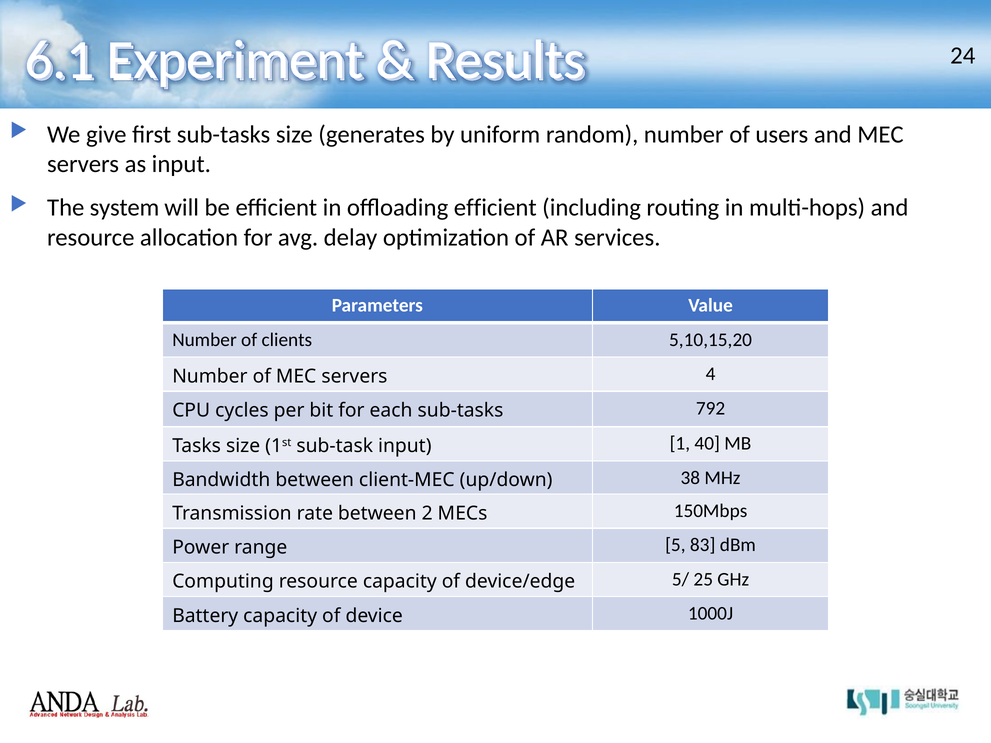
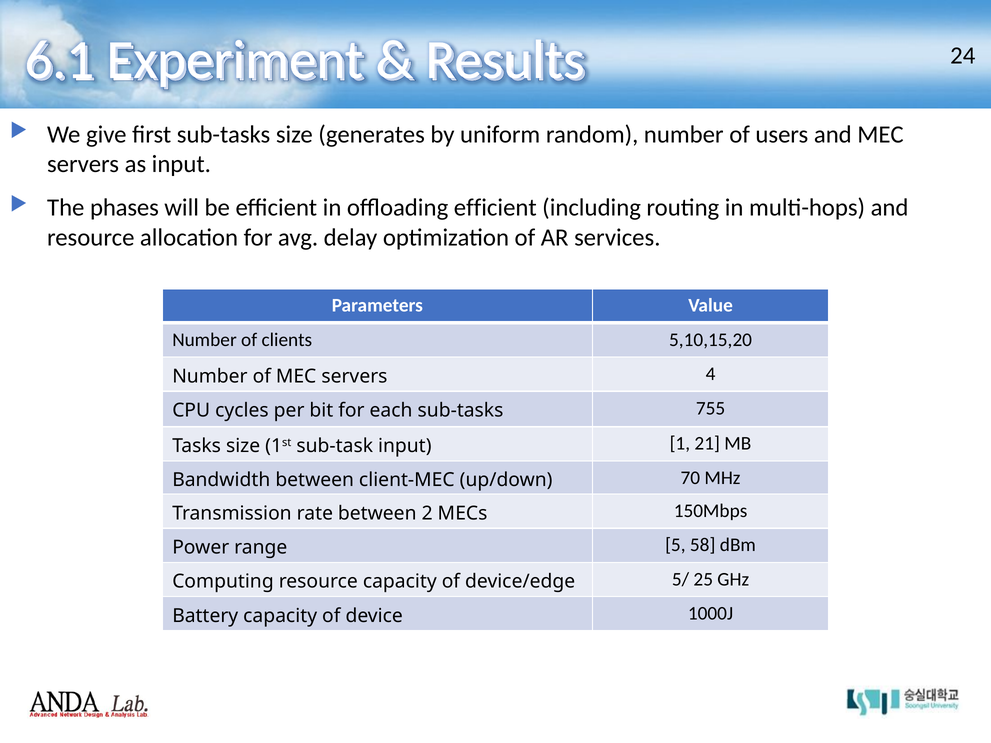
system: system -> phases (124, 208)
792: 792 -> 755 (711, 408)
40: 40 -> 21 (707, 444)
38: 38 -> 70 (690, 478)
83: 83 -> 58 (703, 545)
